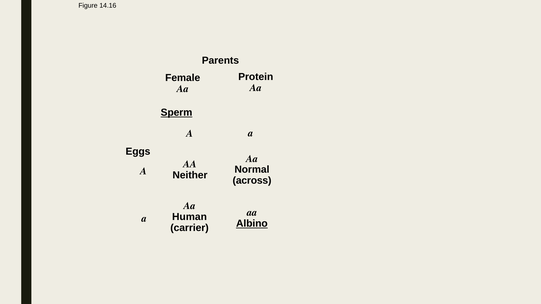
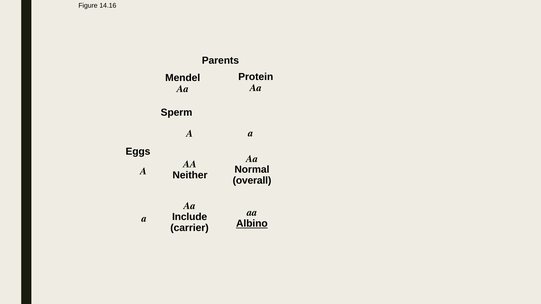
Female: Female -> Mendel (183, 78)
Sperm underline: present -> none (177, 113)
across: across -> overall (252, 181)
Human: Human -> Include (190, 217)
